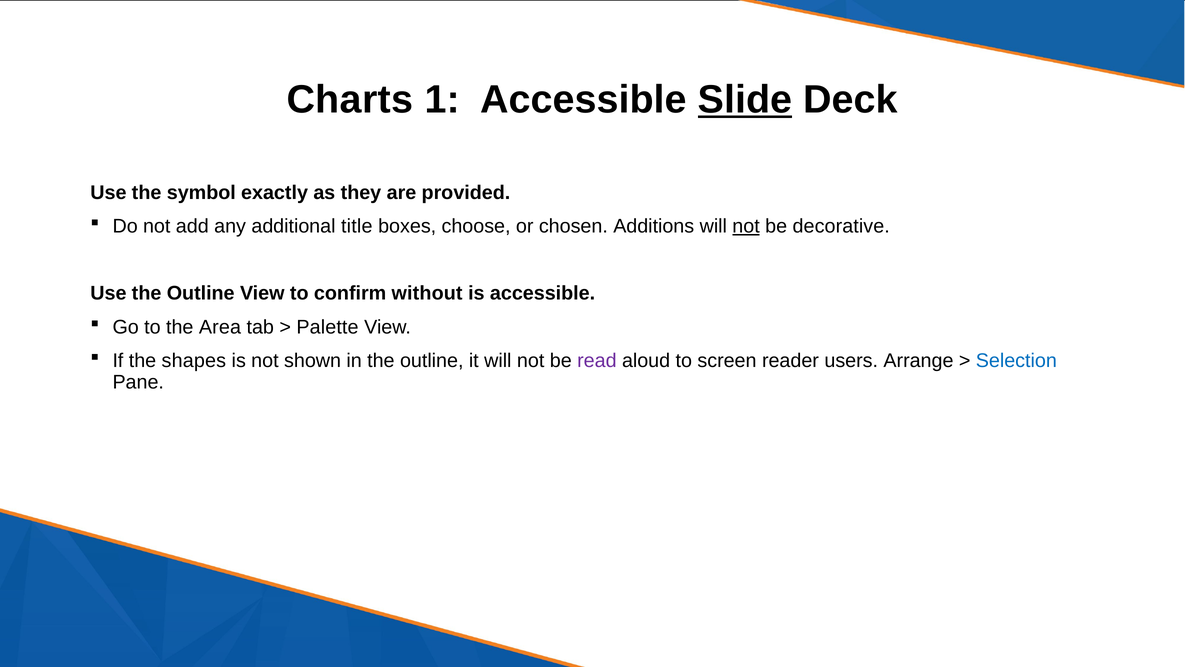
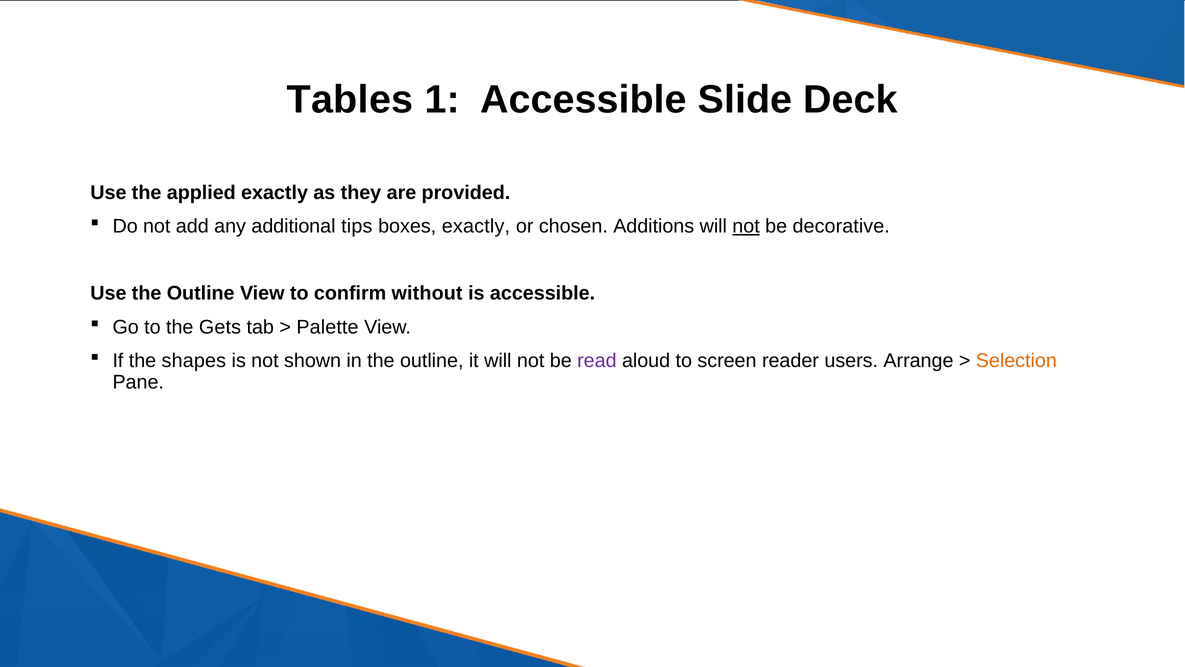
Charts: Charts -> Tables (350, 100)
Slide underline: present -> none (745, 100)
symbol: symbol -> applied (201, 192)
title: title -> tips (357, 226)
boxes choose: choose -> exactly (476, 226)
Area: Area -> Gets (220, 327)
Selection colour: blue -> orange (1016, 361)
